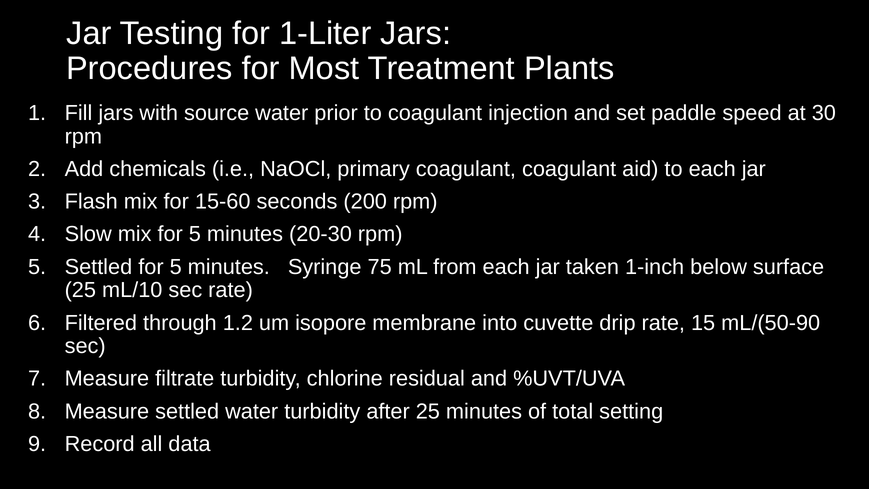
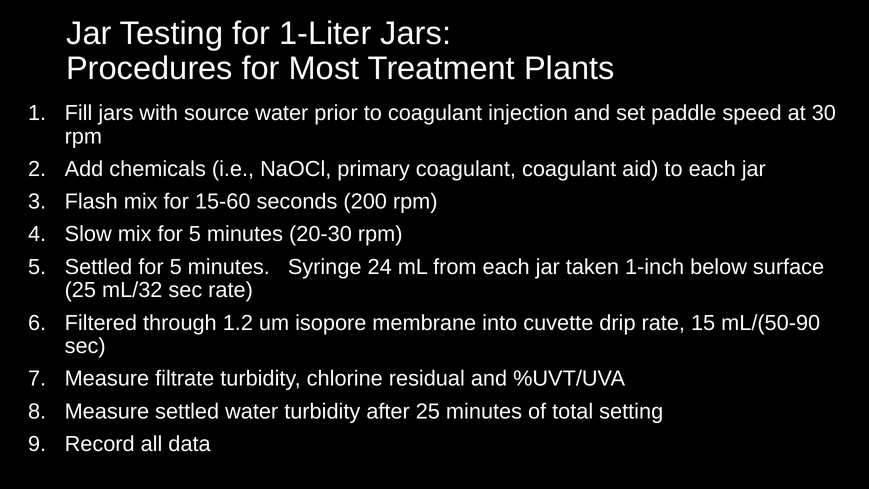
75: 75 -> 24 (380, 267)
mL/10: mL/10 -> mL/32 (132, 290)
